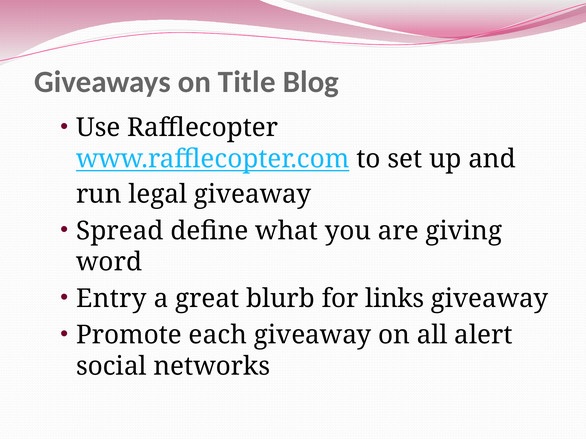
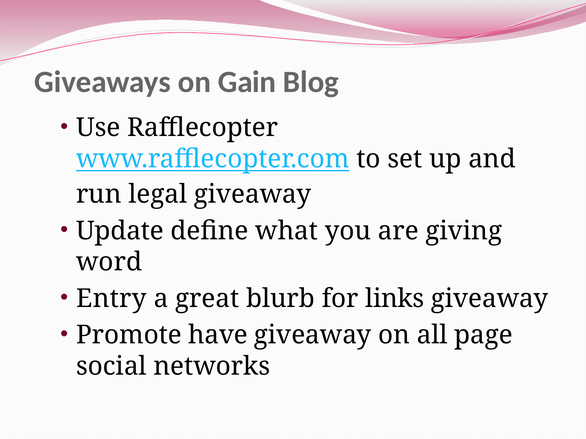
Title: Title -> Gain (247, 82)
Spread: Spread -> Update (120, 231)
each: each -> have (218, 335)
alert: alert -> page (484, 335)
